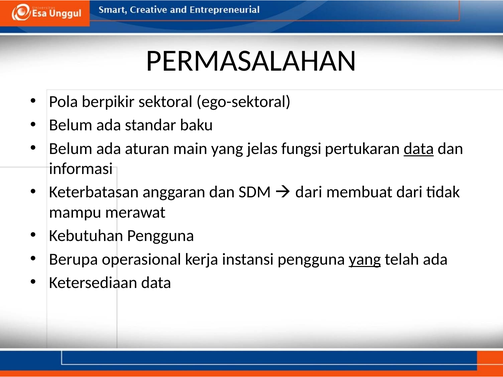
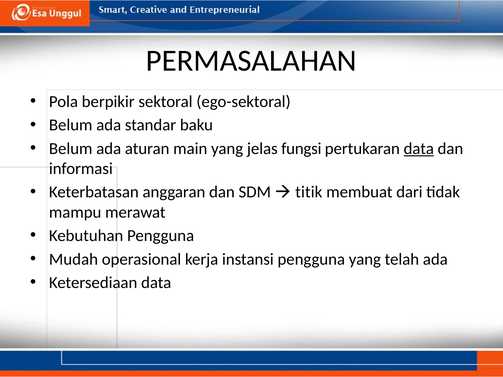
dari: dari -> titik (309, 192)
Berupa: Berupa -> Mudah (73, 259)
yang underline: present -> none (365, 259)
